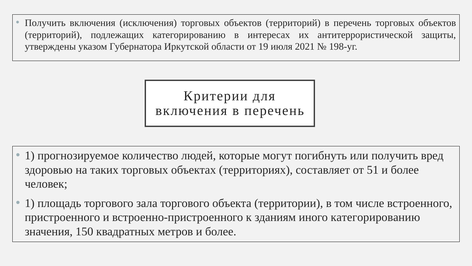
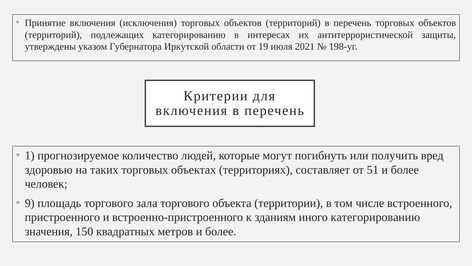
Получить: Получить -> Принятие (45, 23)
1: 1 -> 9 (30, 203)
